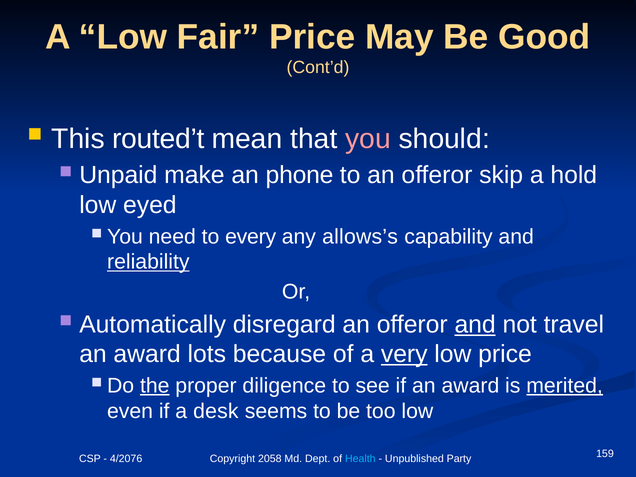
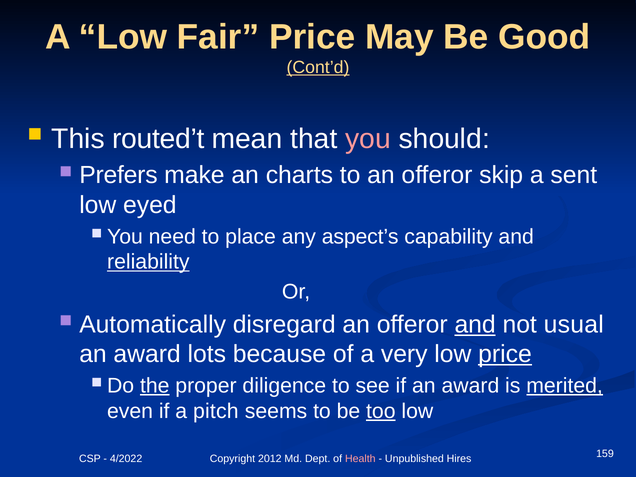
Cont’d underline: none -> present (318, 67)
Unpaid: Unpaid -> Prefers (118, 175)
phone: phone -> charts (299, 175)
hold: hold -> sent (574, 175)
every: every -> place (251, 237)
allows’s: allows’s -> aspect’s (360, 237)
travel: travel -> usual (574, 324)
very underline: present -> none (404, 354)
price underline: none -> present (505, 354)
desk: desk -> pitch (216, 411)
too underline: none -> present (381, 411)
4/2076: 4/2076 -> 4/2022 (126, 459)
2058: 2058 -> 2012 (270, 459)
Health colour: light blue -> pink (360, 459)
Party: Party -> Hires (459, 459)
